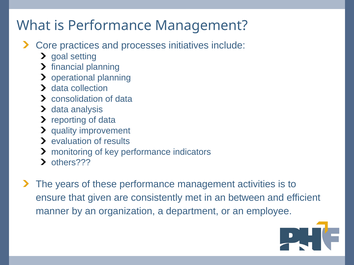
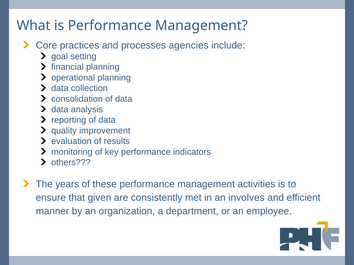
initiatives: initiatives -> agencies (189, 45)
between: between -> involves (246, 198)
